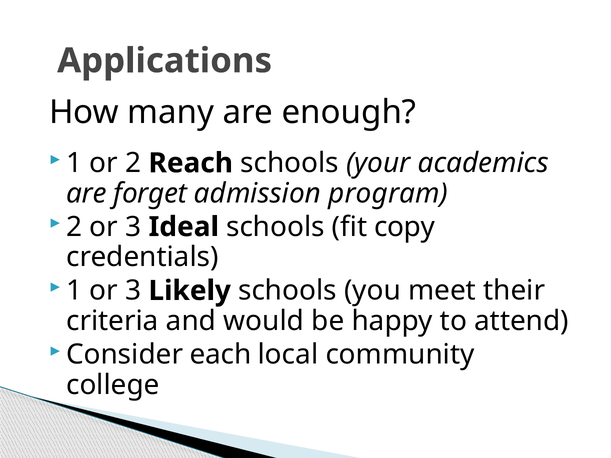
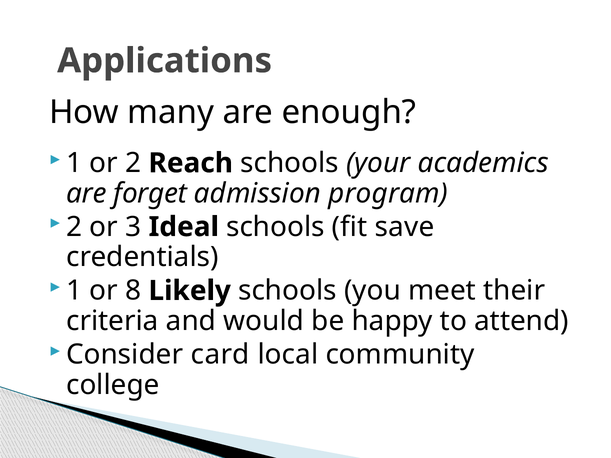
copy: copy -> save (404, 227)
1 or 3: 3 -> 8 (133, 291)
each: each -> card (220, 355)
